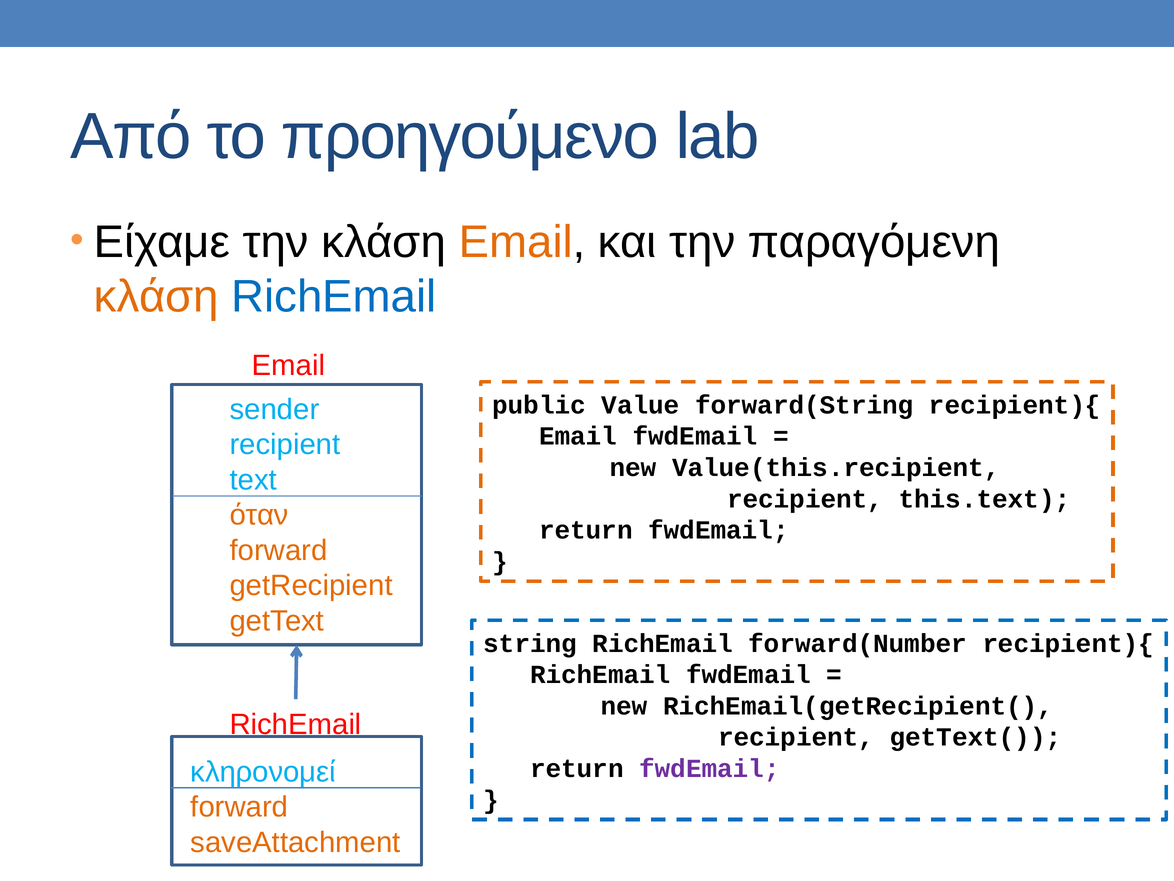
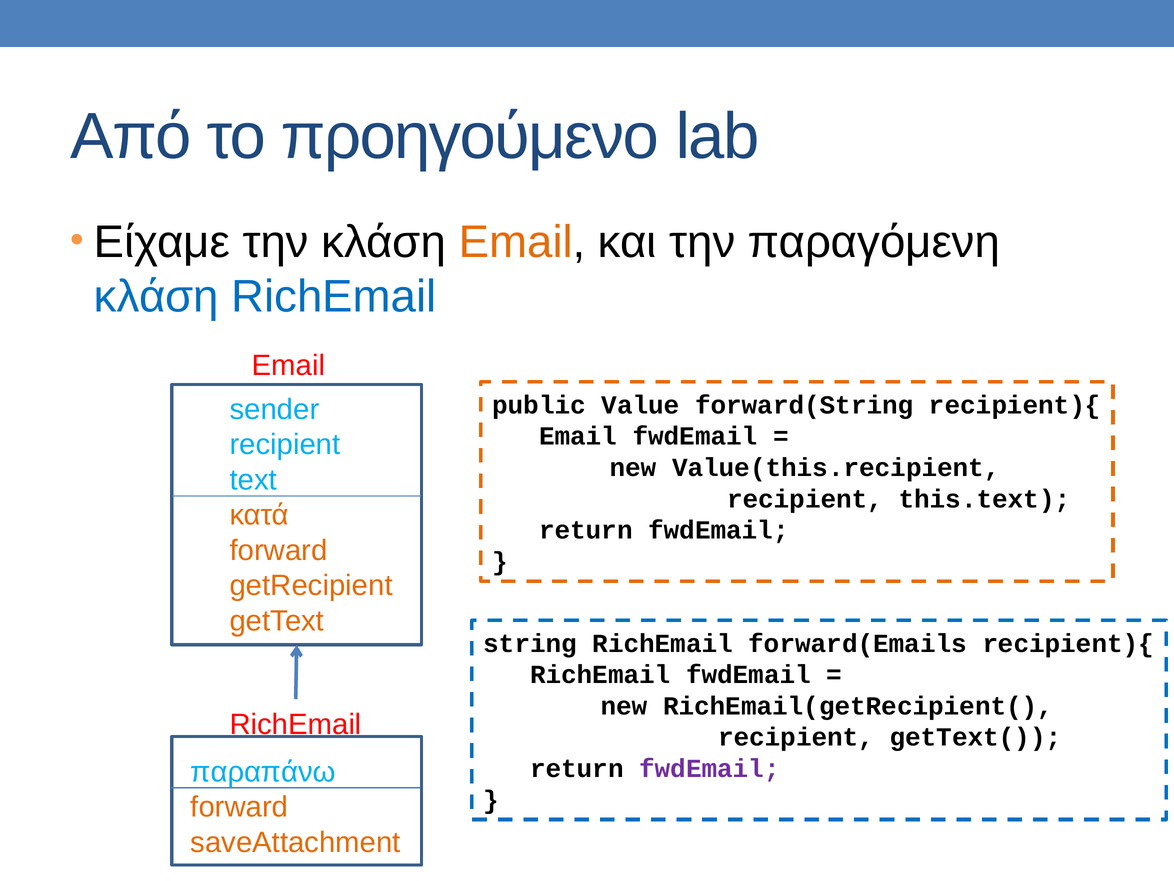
κλάση colour: orange -> blue (156, 297)
όταν: όταν -> κατά (259, 515)
forward(Number: forward(Number -> forward(Emails (858, 643)
κληρονομεί: κληρονομεί -> παραπάνω (263, 771)
